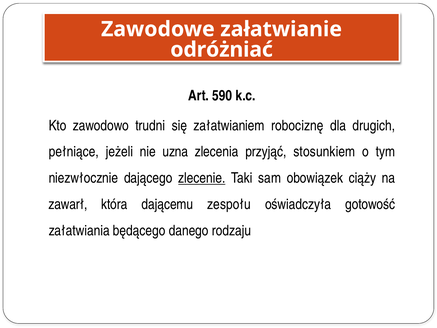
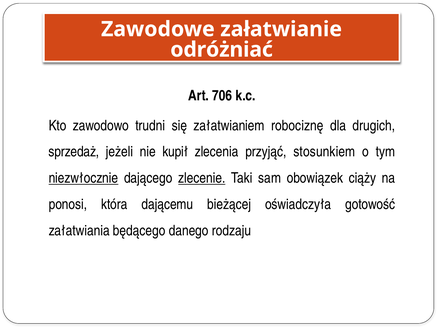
590: 590 -> 706 (222, 96)
pełniące: pełniące -> sprzedaż (74, 152)
uzna: uzna -> kupił (175, 152)
niezwłocznie underline: none -> present (83, 178)
zawarł: zawarł -> ponosi (68, 204)
zespołu: zespołu -> bieżącej (229, 204)
